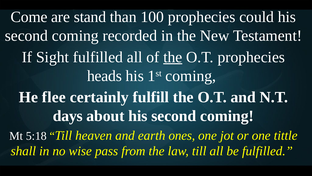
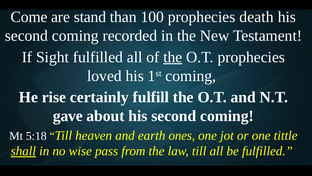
could: could -> death (257, 17)
heads: heads -> loved (104, 76)
flee: flee -> rise (54, 97)
days: days -> gave (68, 116)
shall underline: none -> present (23, 151)
